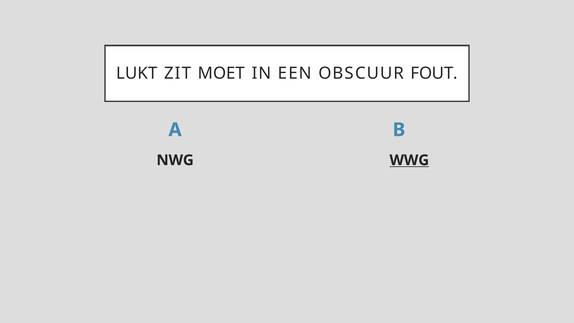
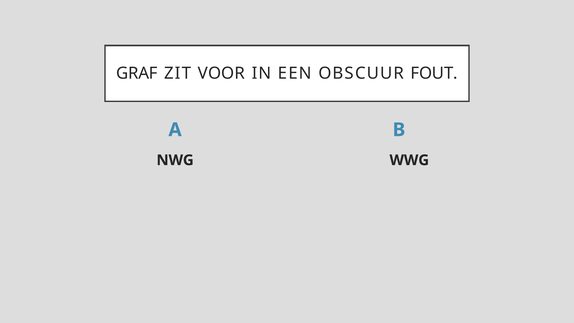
LUKT: LUKT -> GRAF (137, 73)
MOET: MOET -> VOOR (221, 73)
WWG underline: present -> none (409, 160)
